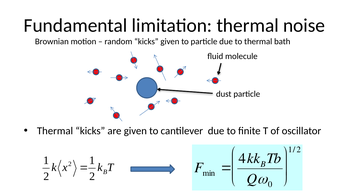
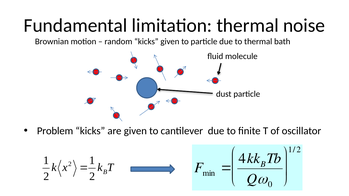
Thermal: Thermal -> Problem (55, 131)
